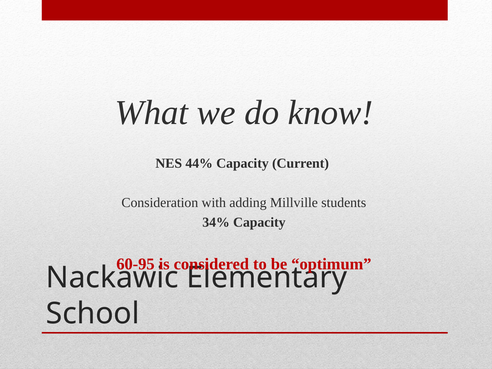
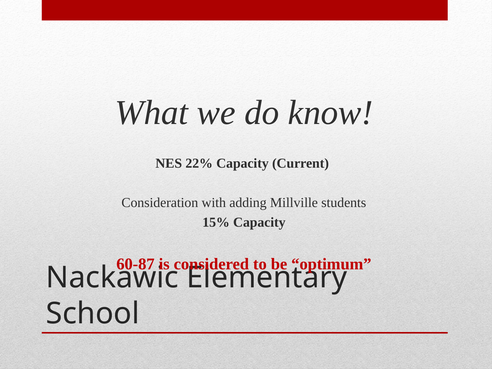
44%: 44% -> 22% (199, 163)
34%: 34% -> 15% (216, 222)
60-95: 60-95 -> 60-87 (135, 264)
